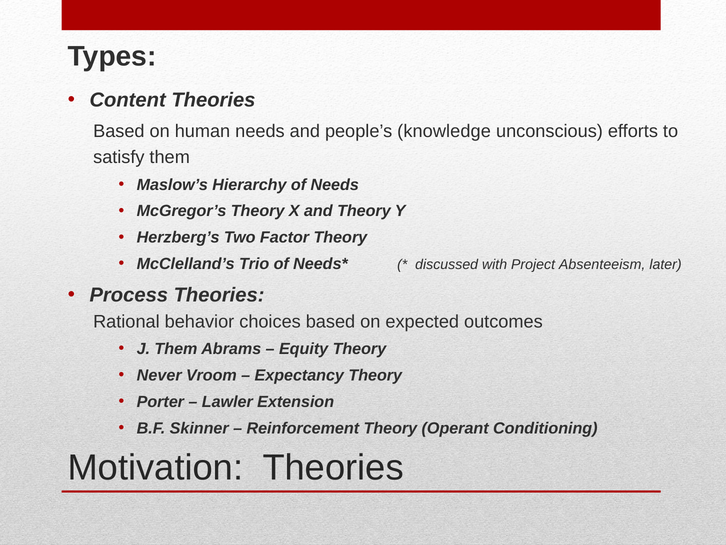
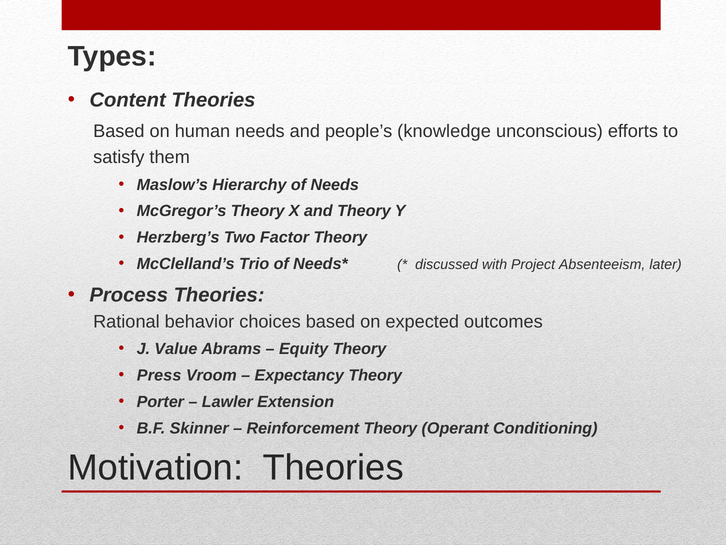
J Them: Them -> Value (176, 349)
Never: Never -> Press (159, 375)
